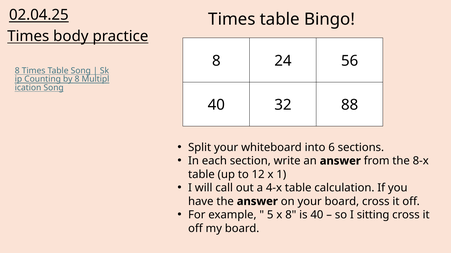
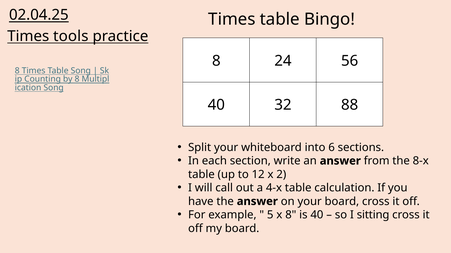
body: body -> tools (71, 36)
1: 1 -> 2 (281, 175)
